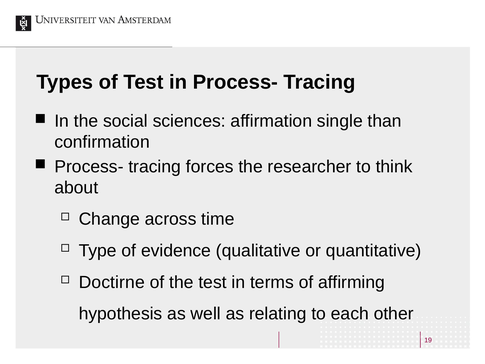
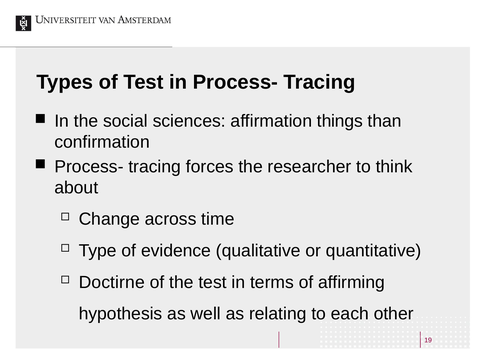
single: single -> things (340, 121)
